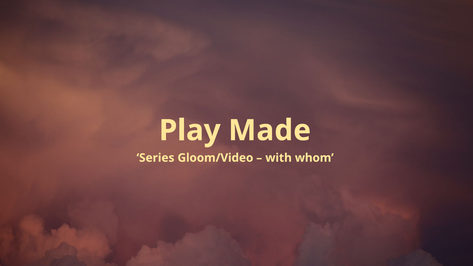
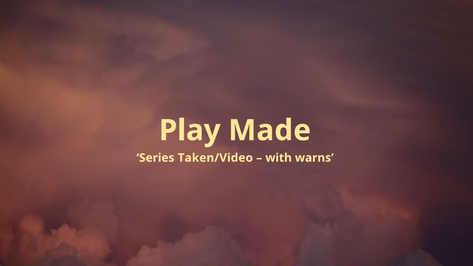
Gloom/Video: Gloom/Video -> Taken/Video (215, 158)
whom: whom -> warns (314, 158)
